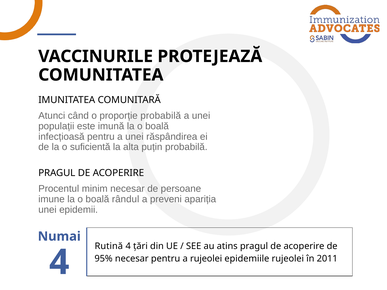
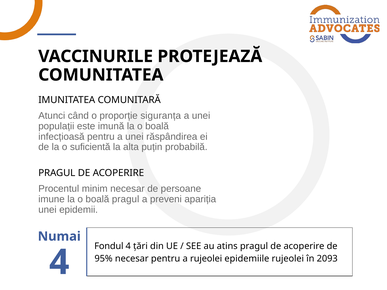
proporție probabilă: probabilă -> siguranța (161, 116)
boală rândul: rândul -> pragul (126, 199)
Rutină: Rutină -> Fondul (109, 246)
2011: 2011 -> 2093 (327, 259)
